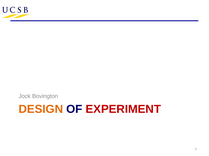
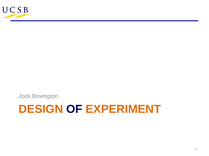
EXPERIMENT colour: red -> orange (123, 110)
